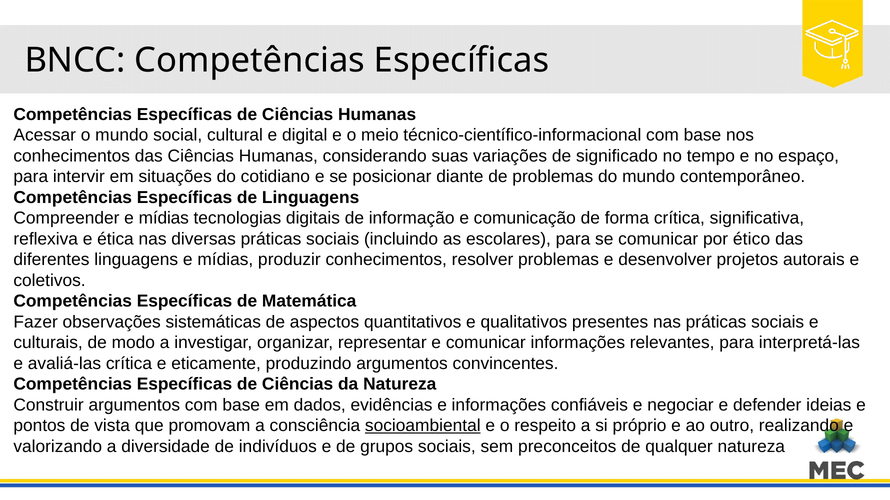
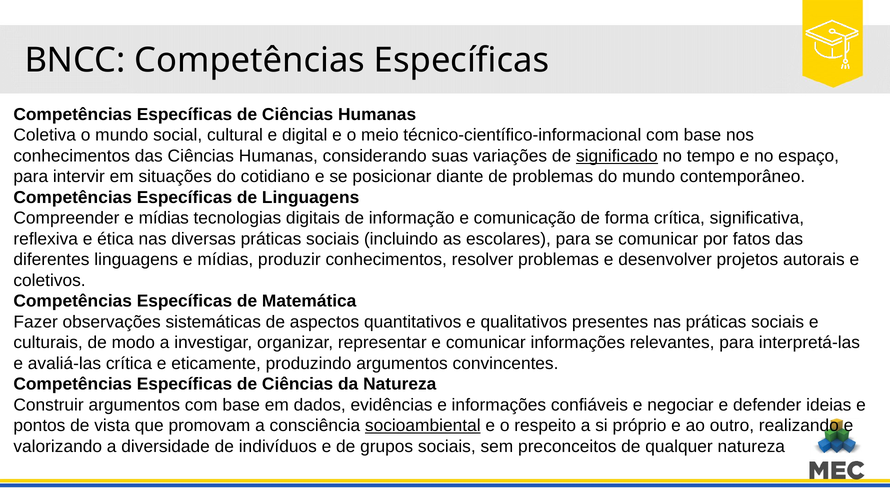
Acessar: Acessar -> Coletiva (45, 135)
significado underline: none -> present (617, 156)
ético: ético -> fatos (752, 239)
